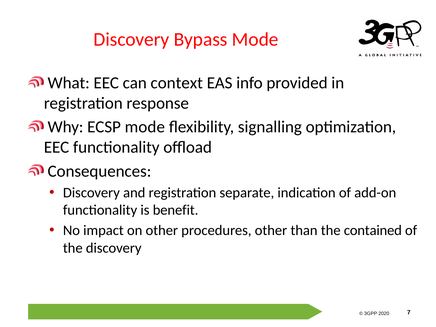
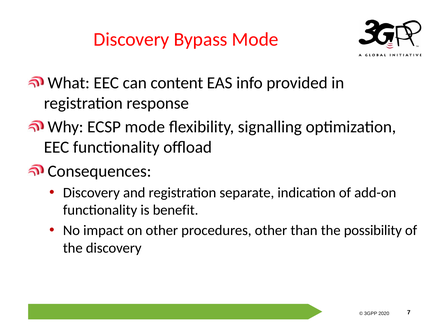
context: context -> content (177, 83)
contained: contained -> possibility (373, 231)
